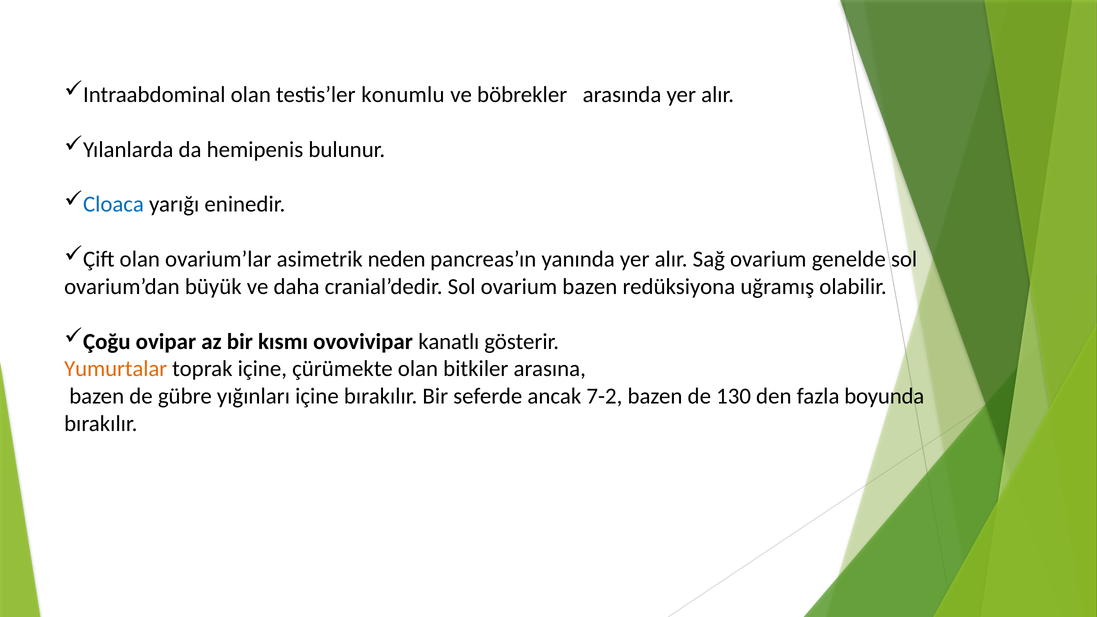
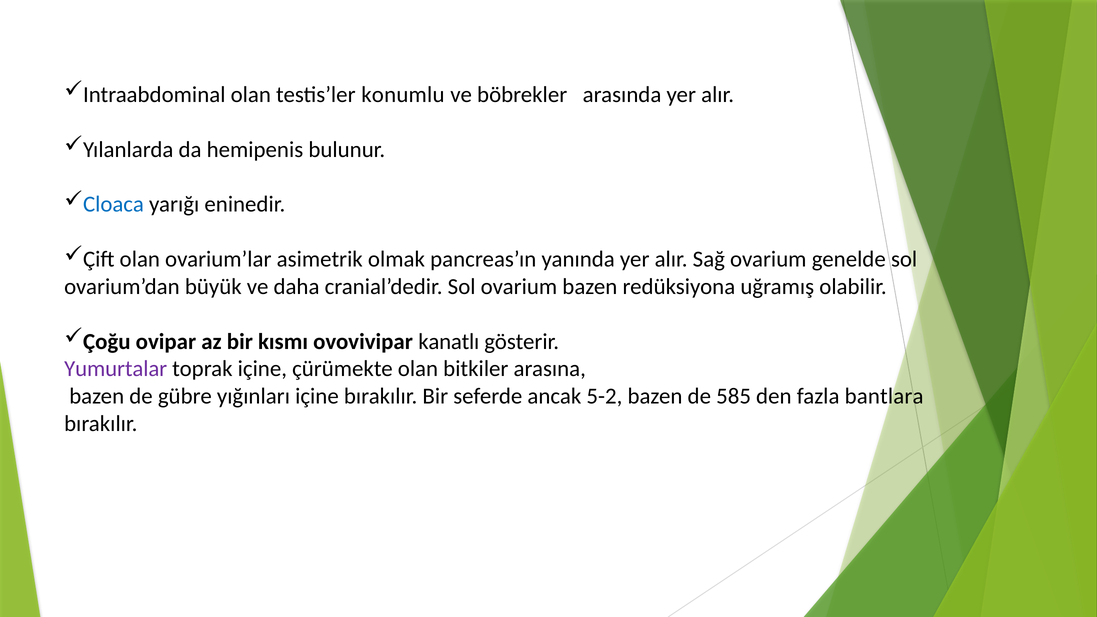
neden: neden -> olmak (396, 259)
Yumurtalar colour: orange -> purple (116, 369)
7-2: 7-2 -> 5-2 (604, 396)
130: 130 -> 585 (734, 396)
boyunda: boyunda -> bantlara (884, 396)
